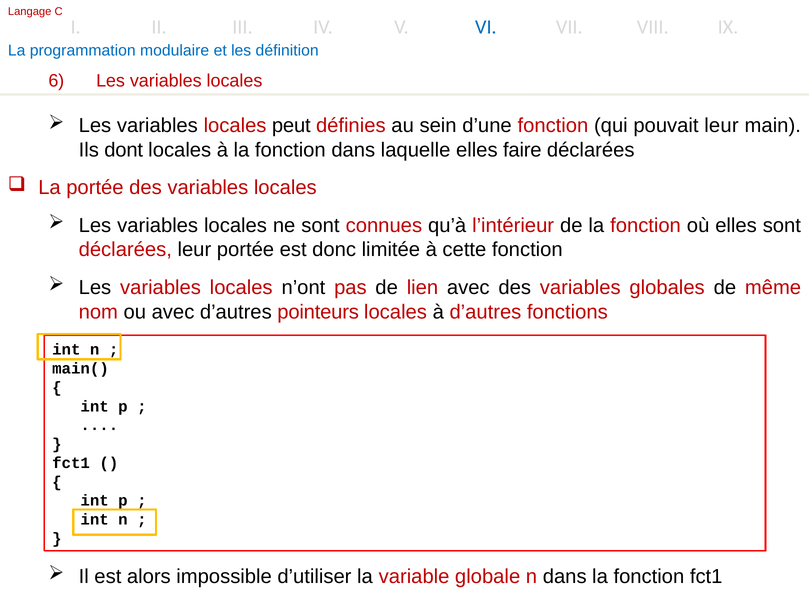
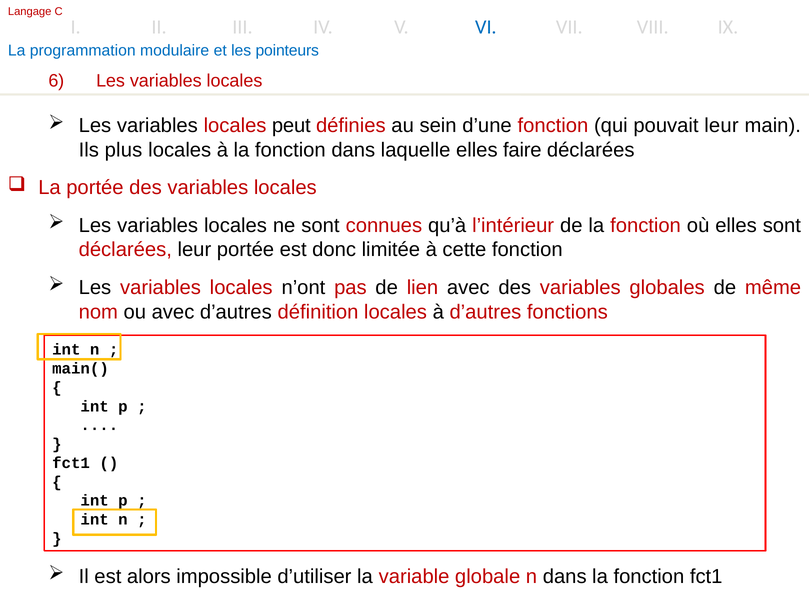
définition: définition -> pointeurs (287, 50)
dont: dont -> plus (123, 150)
pointeurs: pointeurs -> définition (318, 312)
